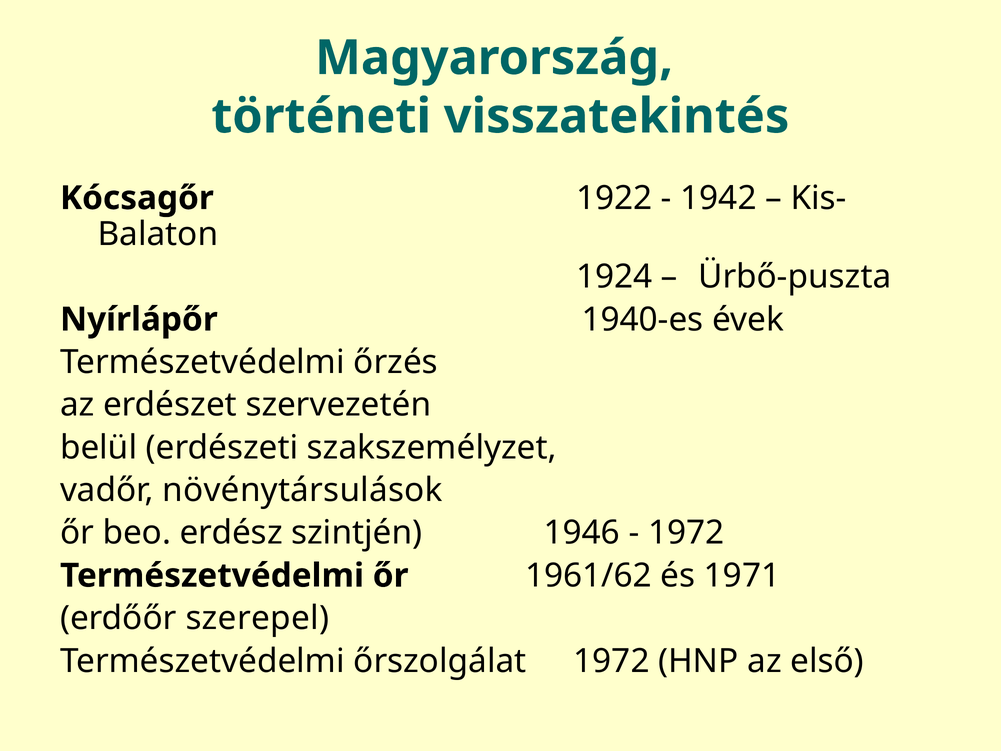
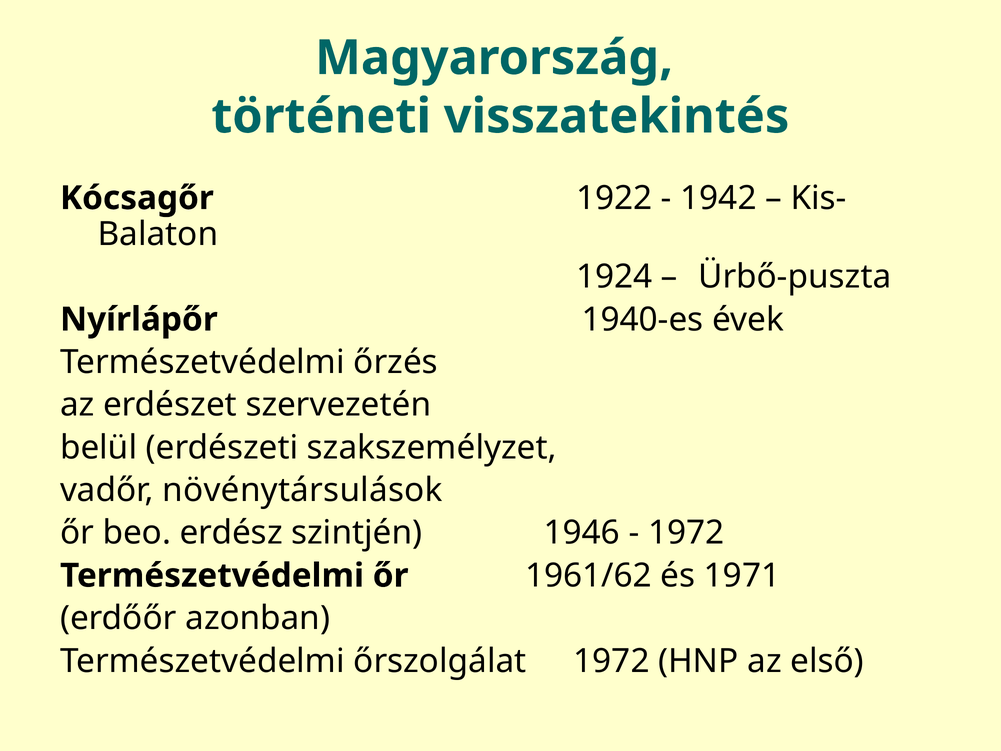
szerepel: szerepel -> azonban (258, 618)
